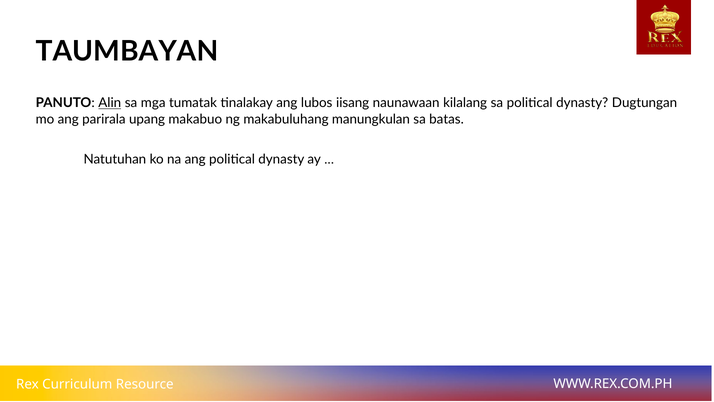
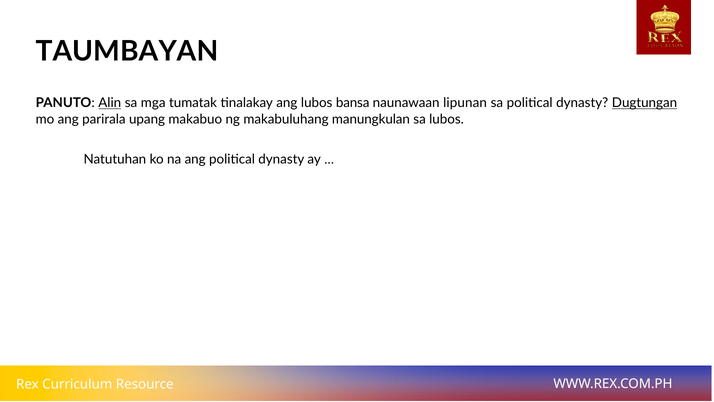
iisang: iisang -> bansa (353, 103)
kilalang: kilalang -> lipunan (465, 103)
Dugtungan underline: none -> present (644, 103)
sa batas: batas -> lubos (447, 119)
